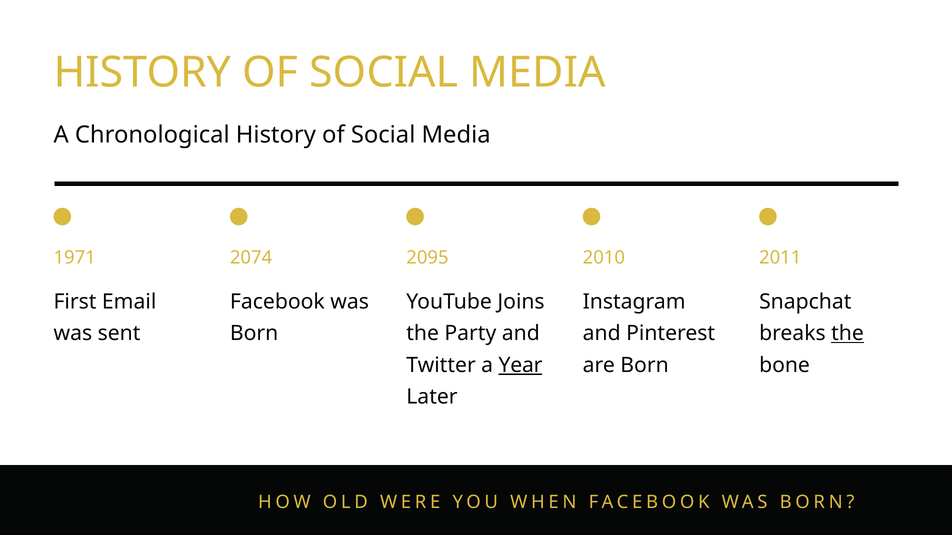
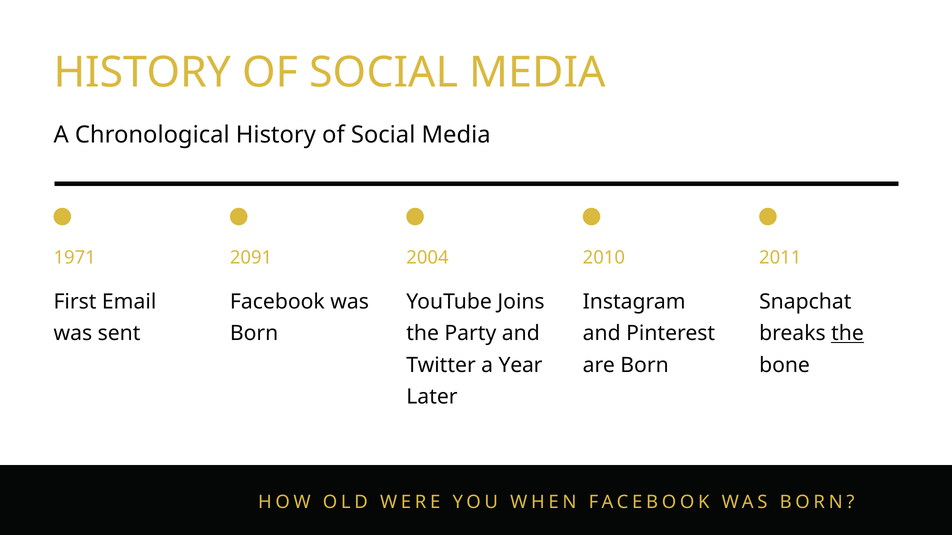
2074: 2074 -> 2091 (251, 258)
2095: 2095 -> 2004 (427, 258)
Year underline: present -> none (520, 365)
